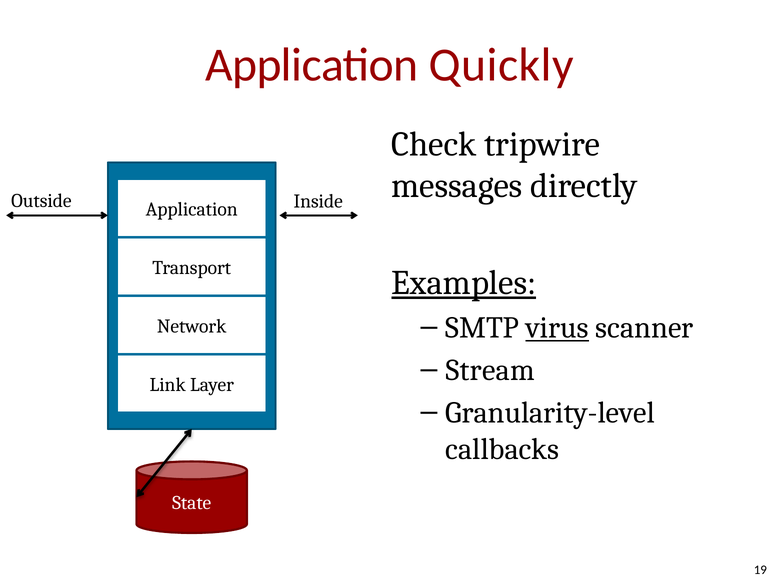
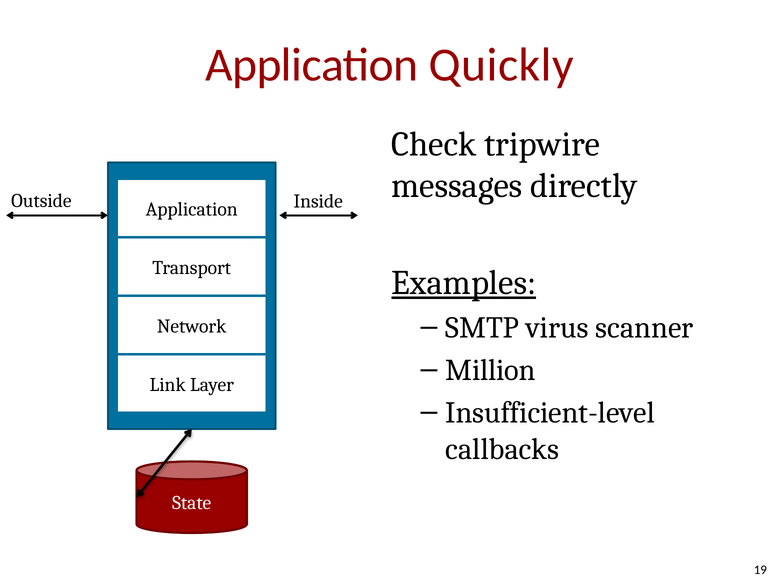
virus underline: present -> none (557, 328)
Stream: Stream -> Million (491, 370)
Granularity-level: Granularity-level -> Insufficient-level (550, 413)
